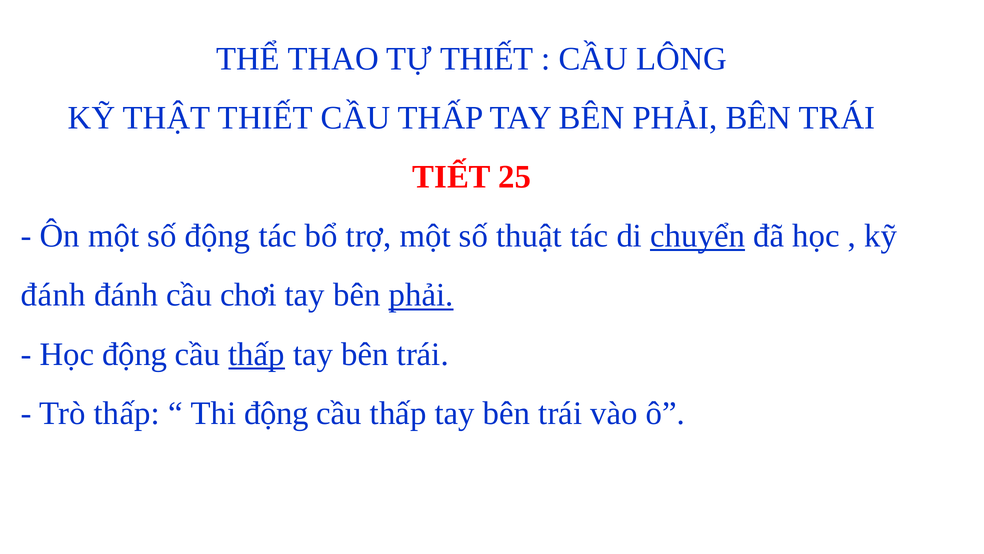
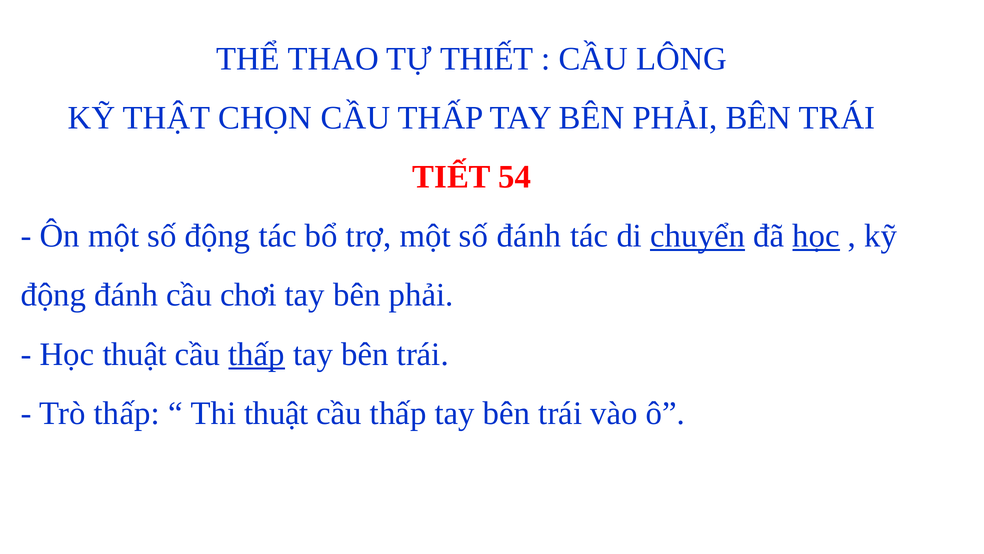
THẬT THIẾT: THIẾT -> CHỌN (265, 118)
25: 25 -> 54 (515, 177)
số thuật: thuật -> đánh (529, 236)
học underline: none -> present (816, 236)
đánh: đánh -> động (54, 295)
phải underline: present -> none (421, 295)
Học động: động -> thuật (135, 354)
Thi động: động -> thuật (276, 413)
